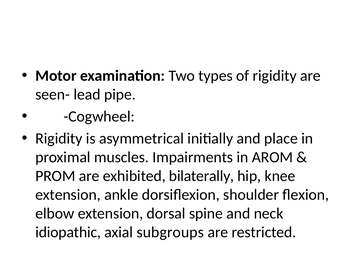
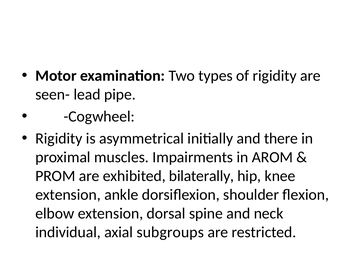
place: place -> there (281, 139)
idiopathic: idiopathic -> individual (68, 232)
